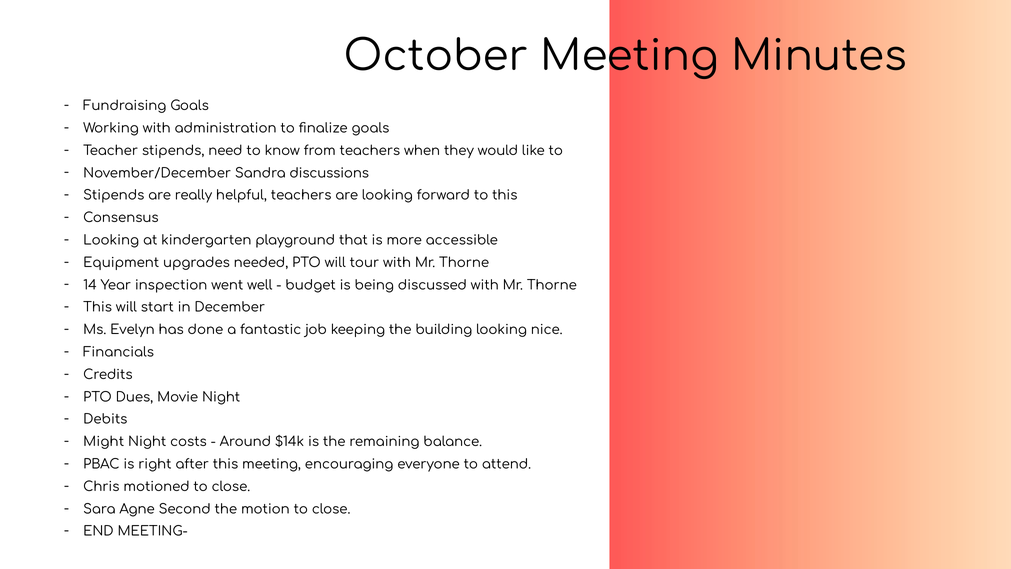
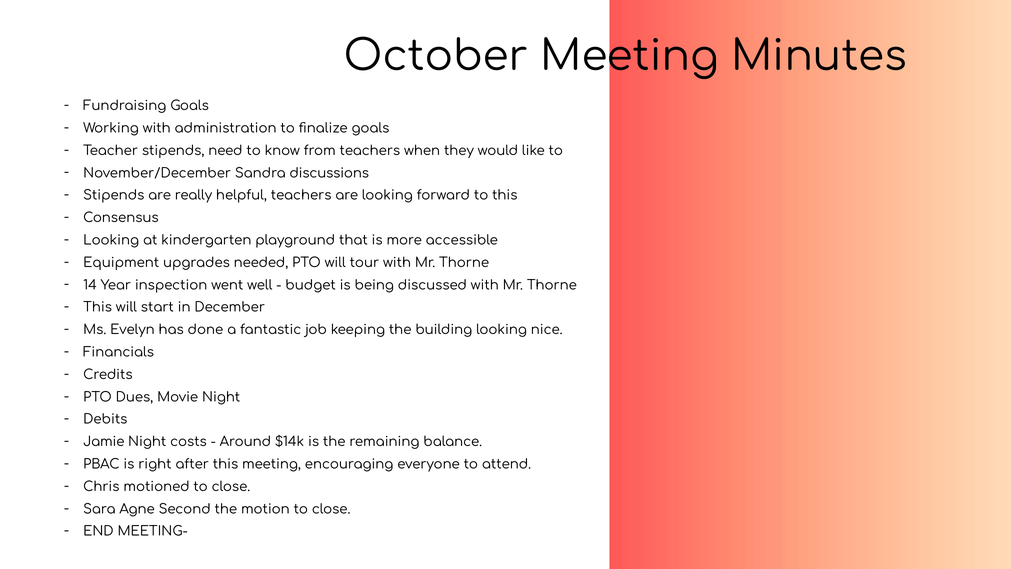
Might: Might -> Jamie (104, 442)
